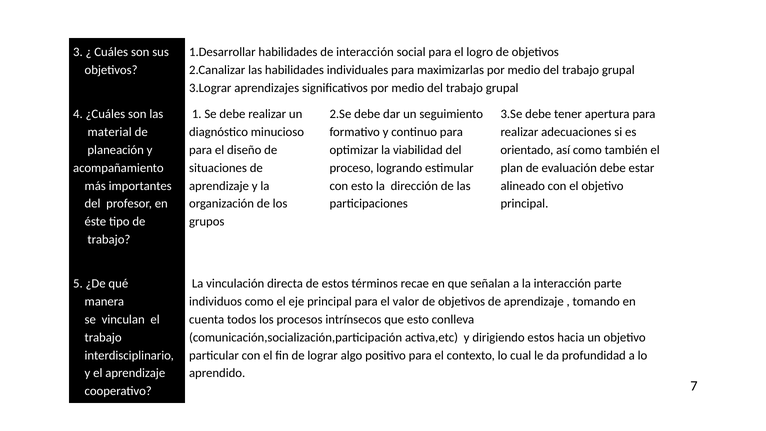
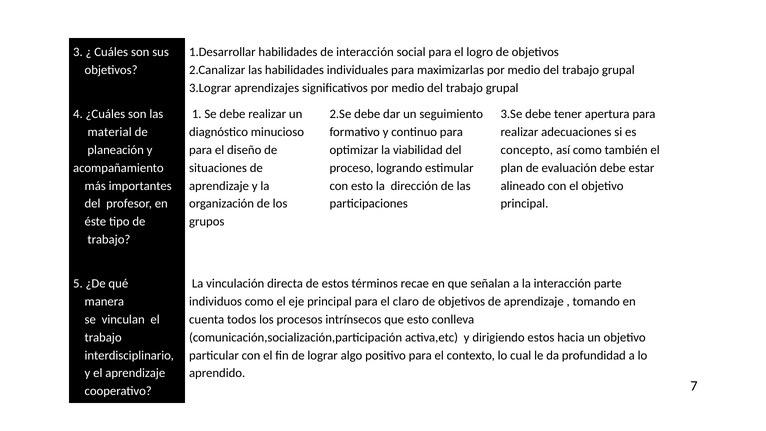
orientado: orientado -> concepto (527, 150)
valor: valor -> claro (406, 301)
